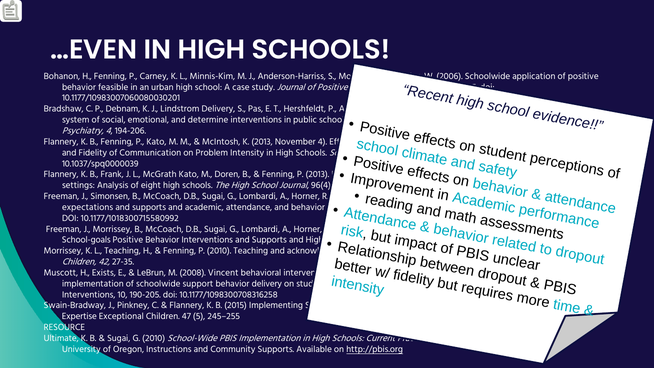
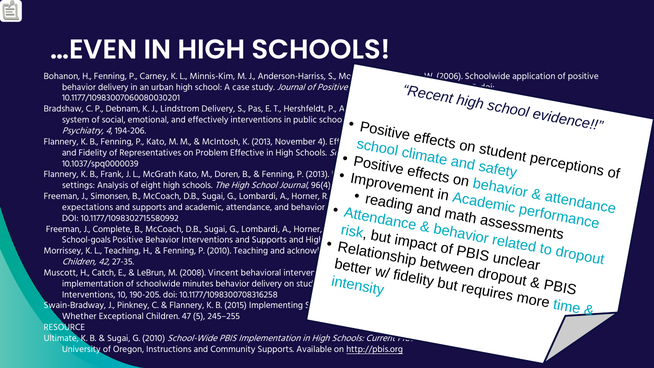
feasible: feasible -> delivery (113, 87)
determine: determine -> effectively (208, 120)
Communication: Communication -> Representatives (150, 153)
Problem Intensity: Intensity -> Effective (247, 153)
10.1177/1018300715580992: 10.1177/1018300715580992 -> 10.1177/1098302715580992 (130, 218)
J Morrissey: Morrissey -> Complete (112, 229)
Exists: Exists -> Catch (104, 273)
schoolwide support: support -> minutes (198, 284)
Expertise: Expertise -> Whether (79, 316)
